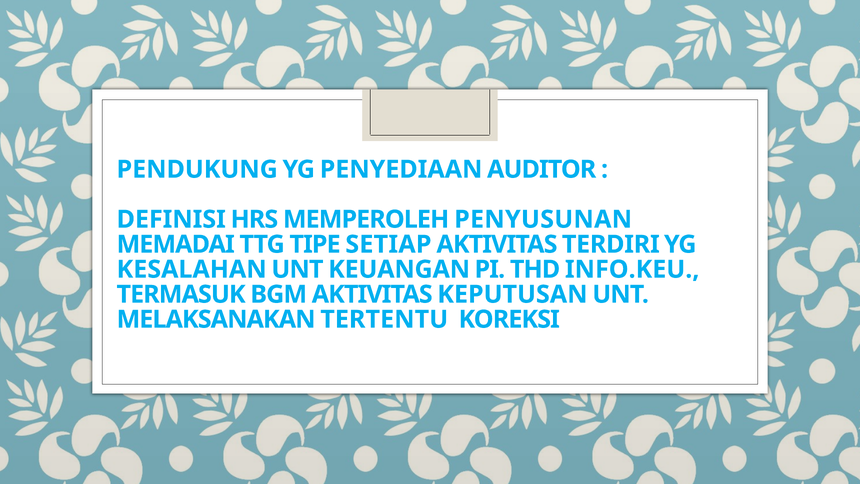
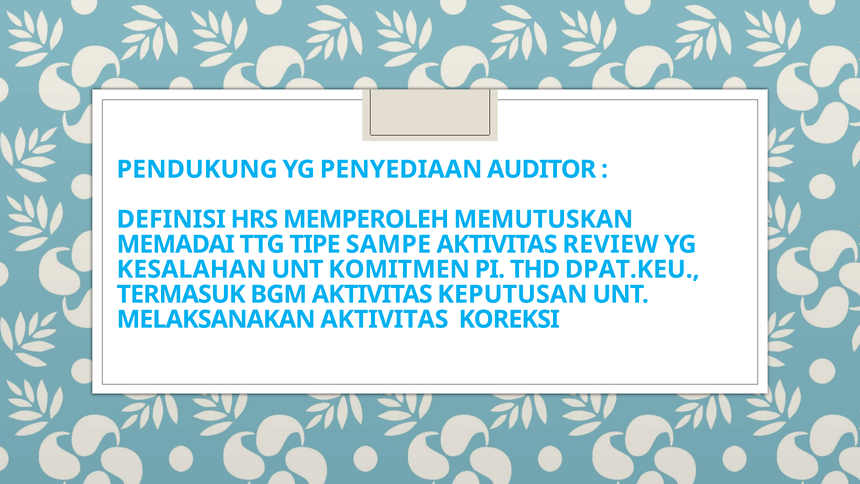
PENYUSUNAN: PENYUSUNAN -> MEMUTUSKAN (543, 219)
SETIAP: SETIAP -> SAMPE (388, 244)
TERDIRI: TERDIRI -> REVIEW (611, 244)
KEUANGAN: KEUANGAN -> KOMITMEN (399, 269)
INFO.KEU: INFO.KEU -> DPAT.KEU (632, 269)
MELAKSANAKAN TERTENTU: TERTENTU -> AKTIVITAS (384, 319)
